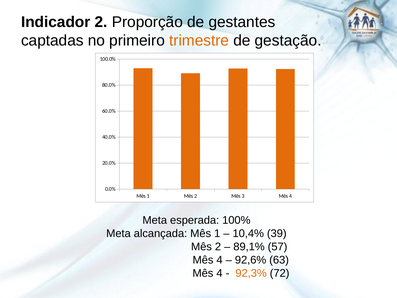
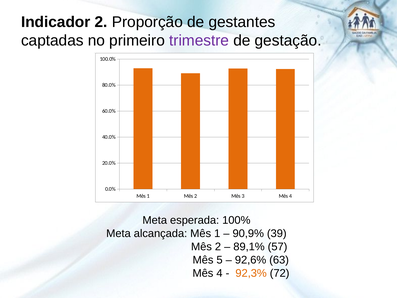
trimestre colour: orange -> purple (199, 40)
10,4%: 10,4% -> 90,9% (248, 233)
4: 4 -> 5 (220, 260)
